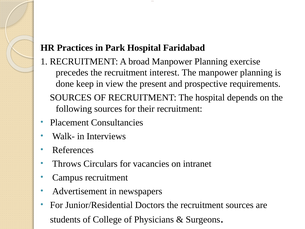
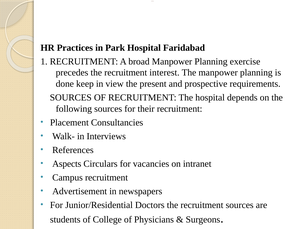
Throws: Throws -> Aspects (67, 164)
